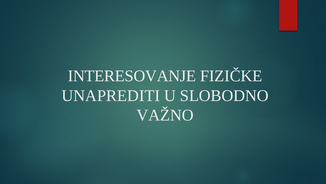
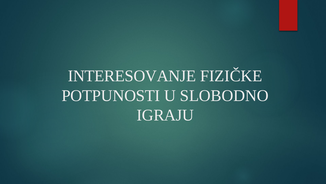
UNAPREDITI: UNAPREDITI -> POTPUNOSTI (111, 95)
VAŽNO: VAŽNO -> IGRAJU (165, 115)
